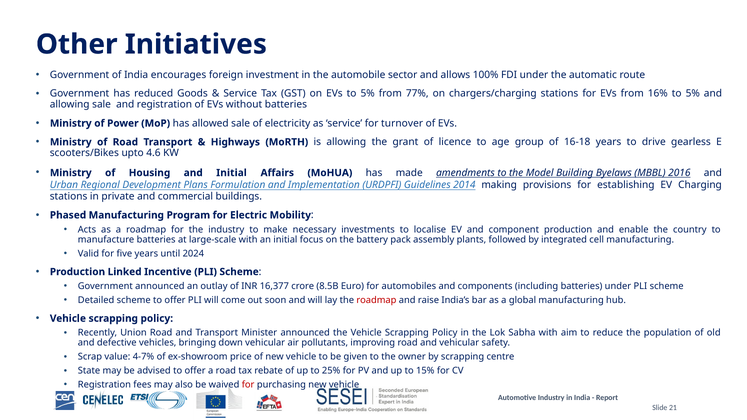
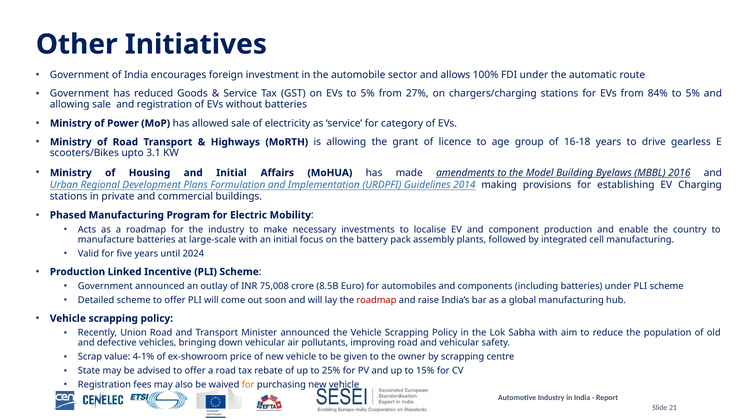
77%: 77% -> 27% (417, 94)
16%: 16% -> 84% (658, 94)
turnover: turnover -> category (402, 123)
4.6: 4.6 -> 3.1 (153, 153)
16,377: 16,377 -> 75,008 (274, 286)
4-7%: 4-7% -> 4-1% (144, 357)
for colour: red -> orange (248, 385)
